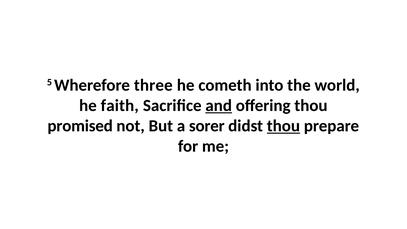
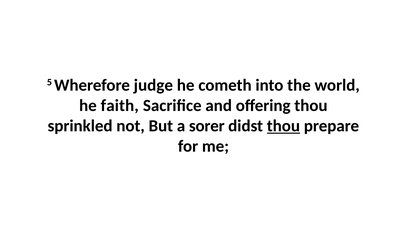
three: three -> judge (153, 85)
and underline: present -> none (219, 105)
promised: promised -> sprinkled (80, 126)
